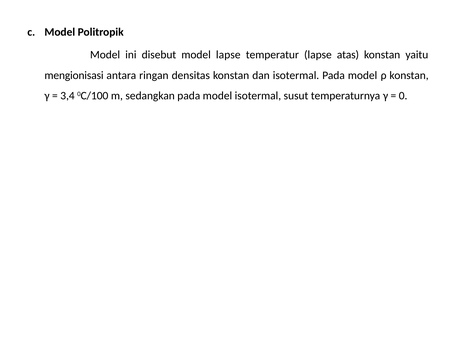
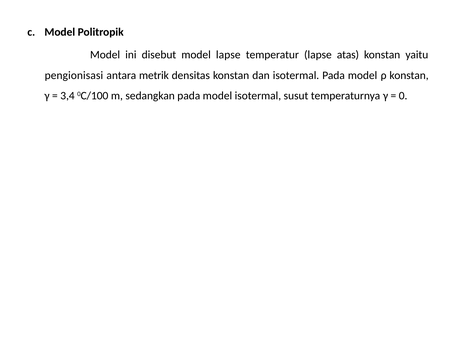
mengionisasi: mengionisasi -> pengionisasi (74, 75)
ringan: ringan -> metrik (154, 75)
